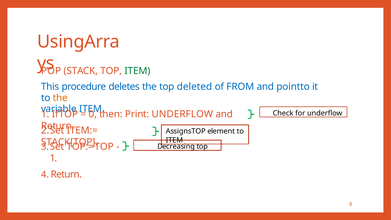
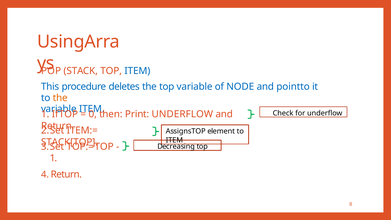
ITEM colour: green -> blue (137, 71)
top deleted: deleted -> variable (195, 87)
FROM: FROM -> NODE (240, 87)
